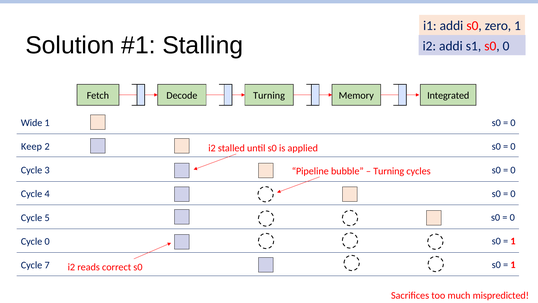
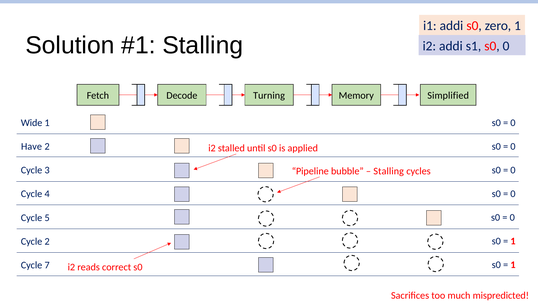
Integrated: Integrated -> Simplified (448, 95)
Keep: Keep -> Have (32, 146)
Turning: Turning -> Stalling (389, 171)
Cycle 0: 0 -> 2 (47, 241)
